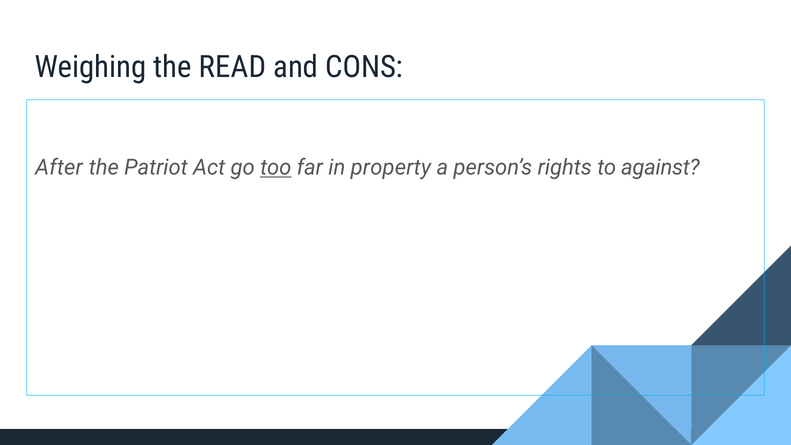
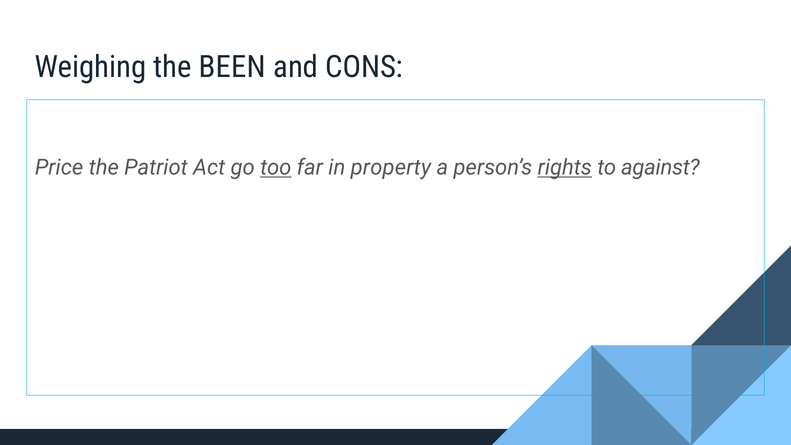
READ: READ -> BEEN (232, 67)
After: After -> Price (59, 168)
rights underline: none -> present (565, 168)
